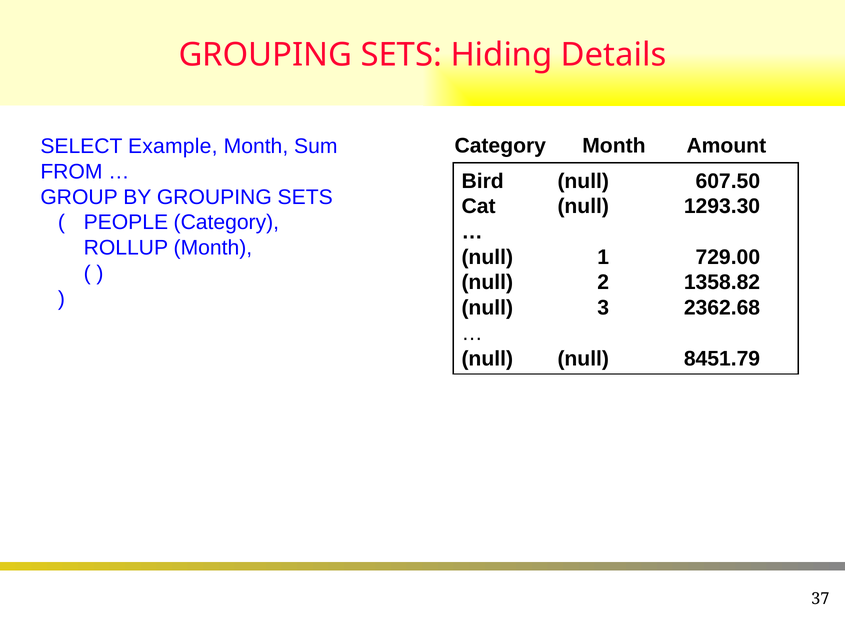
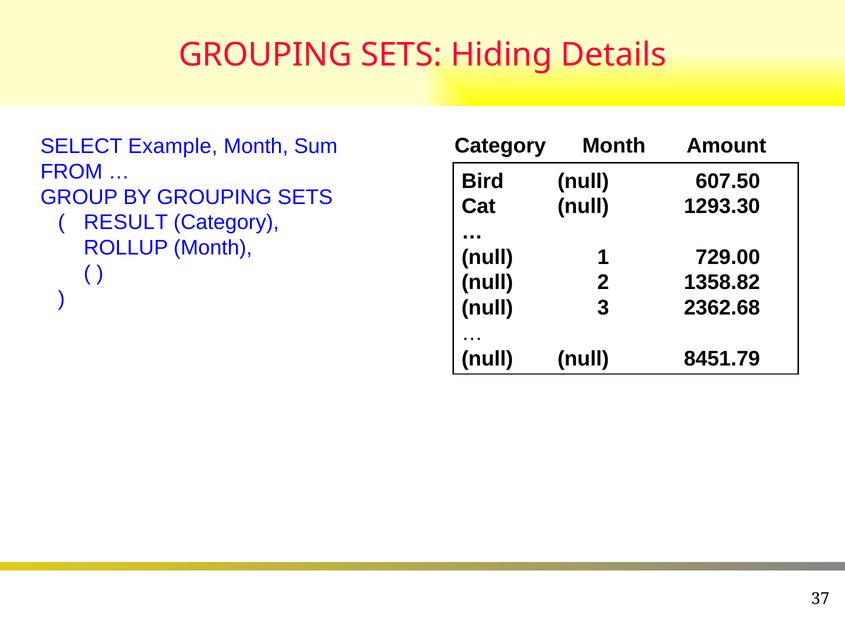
PEOPLE: PEOPLE -> RESULT (126, 222)
